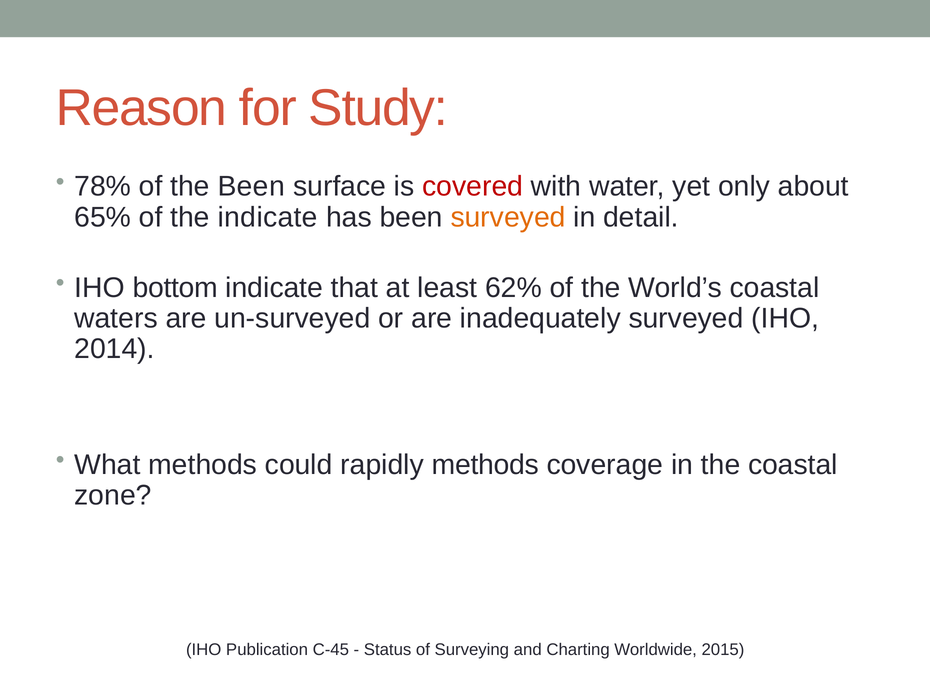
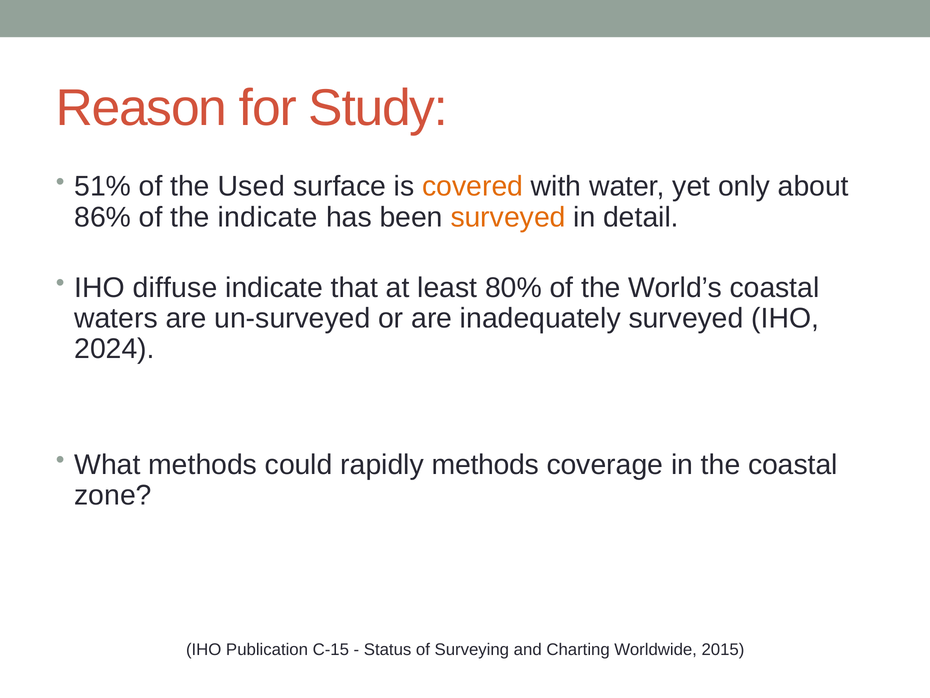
78%: 78% -> 51% (103, 186)
the Been: Been -> Used (251, 186)
covered colour: red -> orange (473, 186)
65%: 65% -> 86% (103, 217)
bottom: bottom -> diffuse (175, 287)
62%: 62% -> 80% (514, 287)
2014: 2014 -> 2024 (115, 349)
C-45: C-45 -> C-15 (331, 649)
